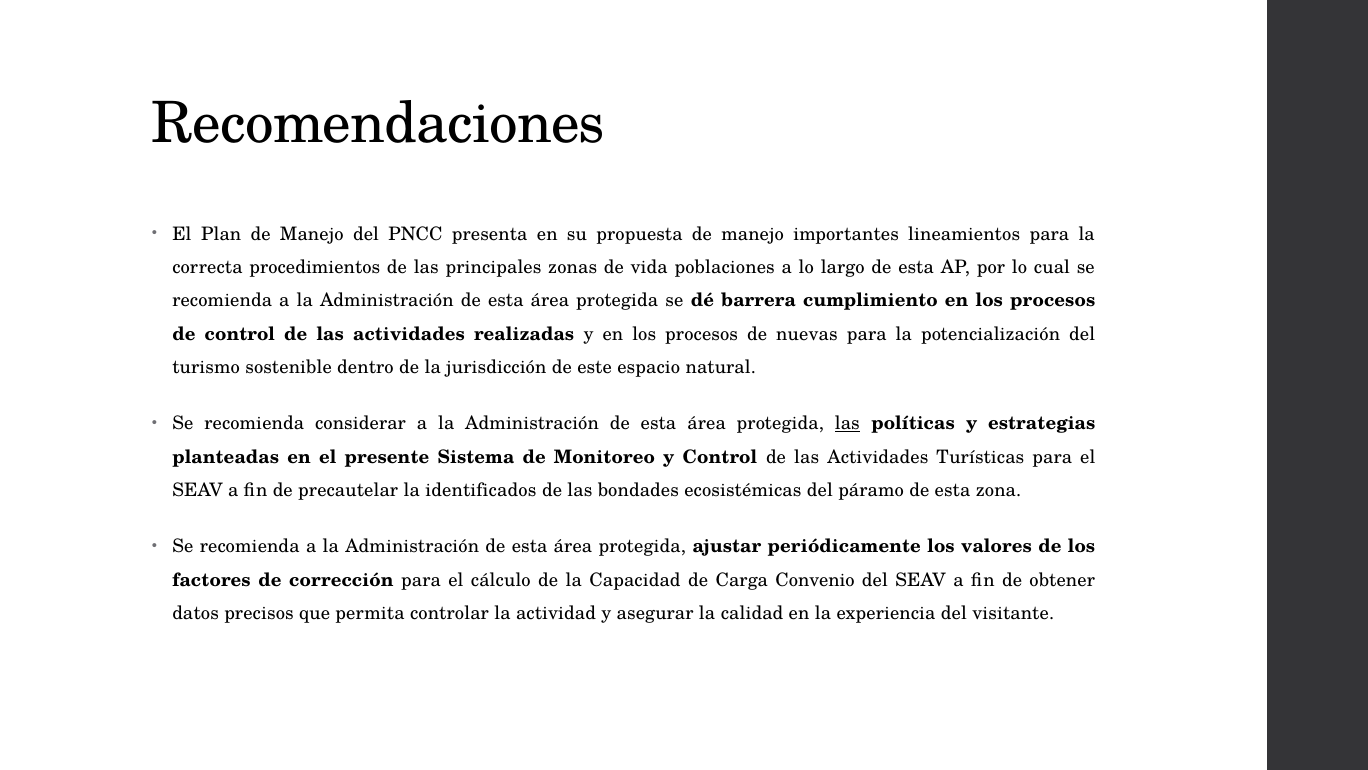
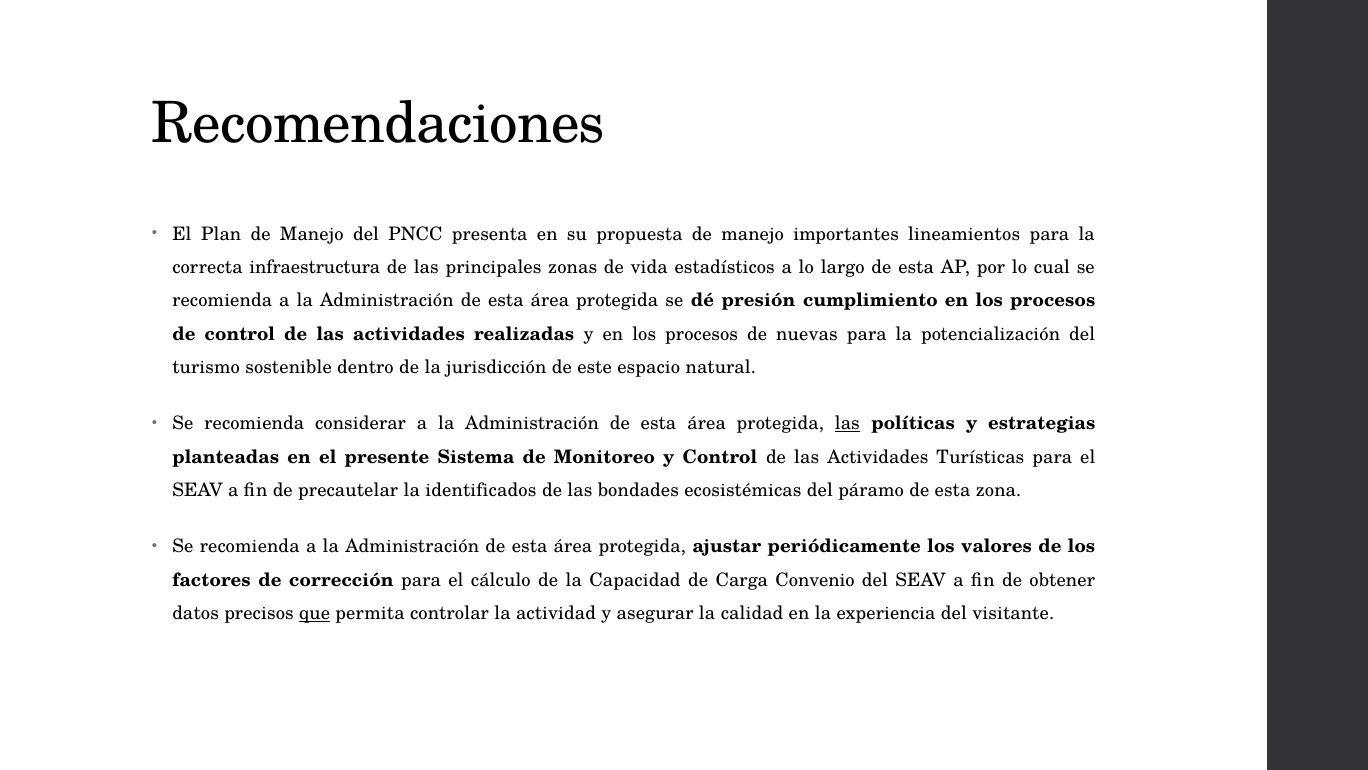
procedimientos: procedimientos -> infraestructura (315, 267)
poblaciones: poblaciones -> estadísticos (725, 267)
barrera: barrera -> presión (758, 301)
que underline: none -> present (315, 613)
